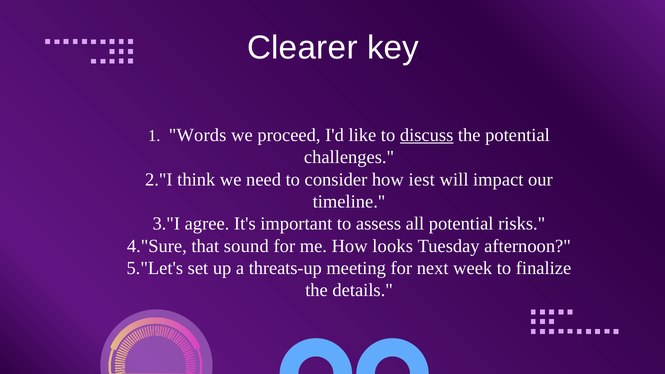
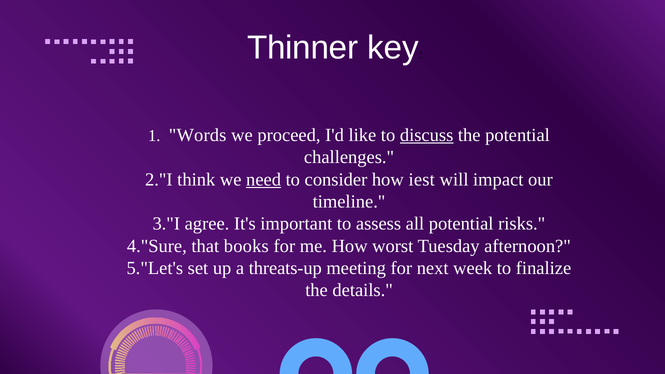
Clearer: Clearer -> Thinner (303, 48)
need underline: none -> present (264, 180)
sound: sound -> books (246, 246)
looks: looks -> worst (393, 246)
